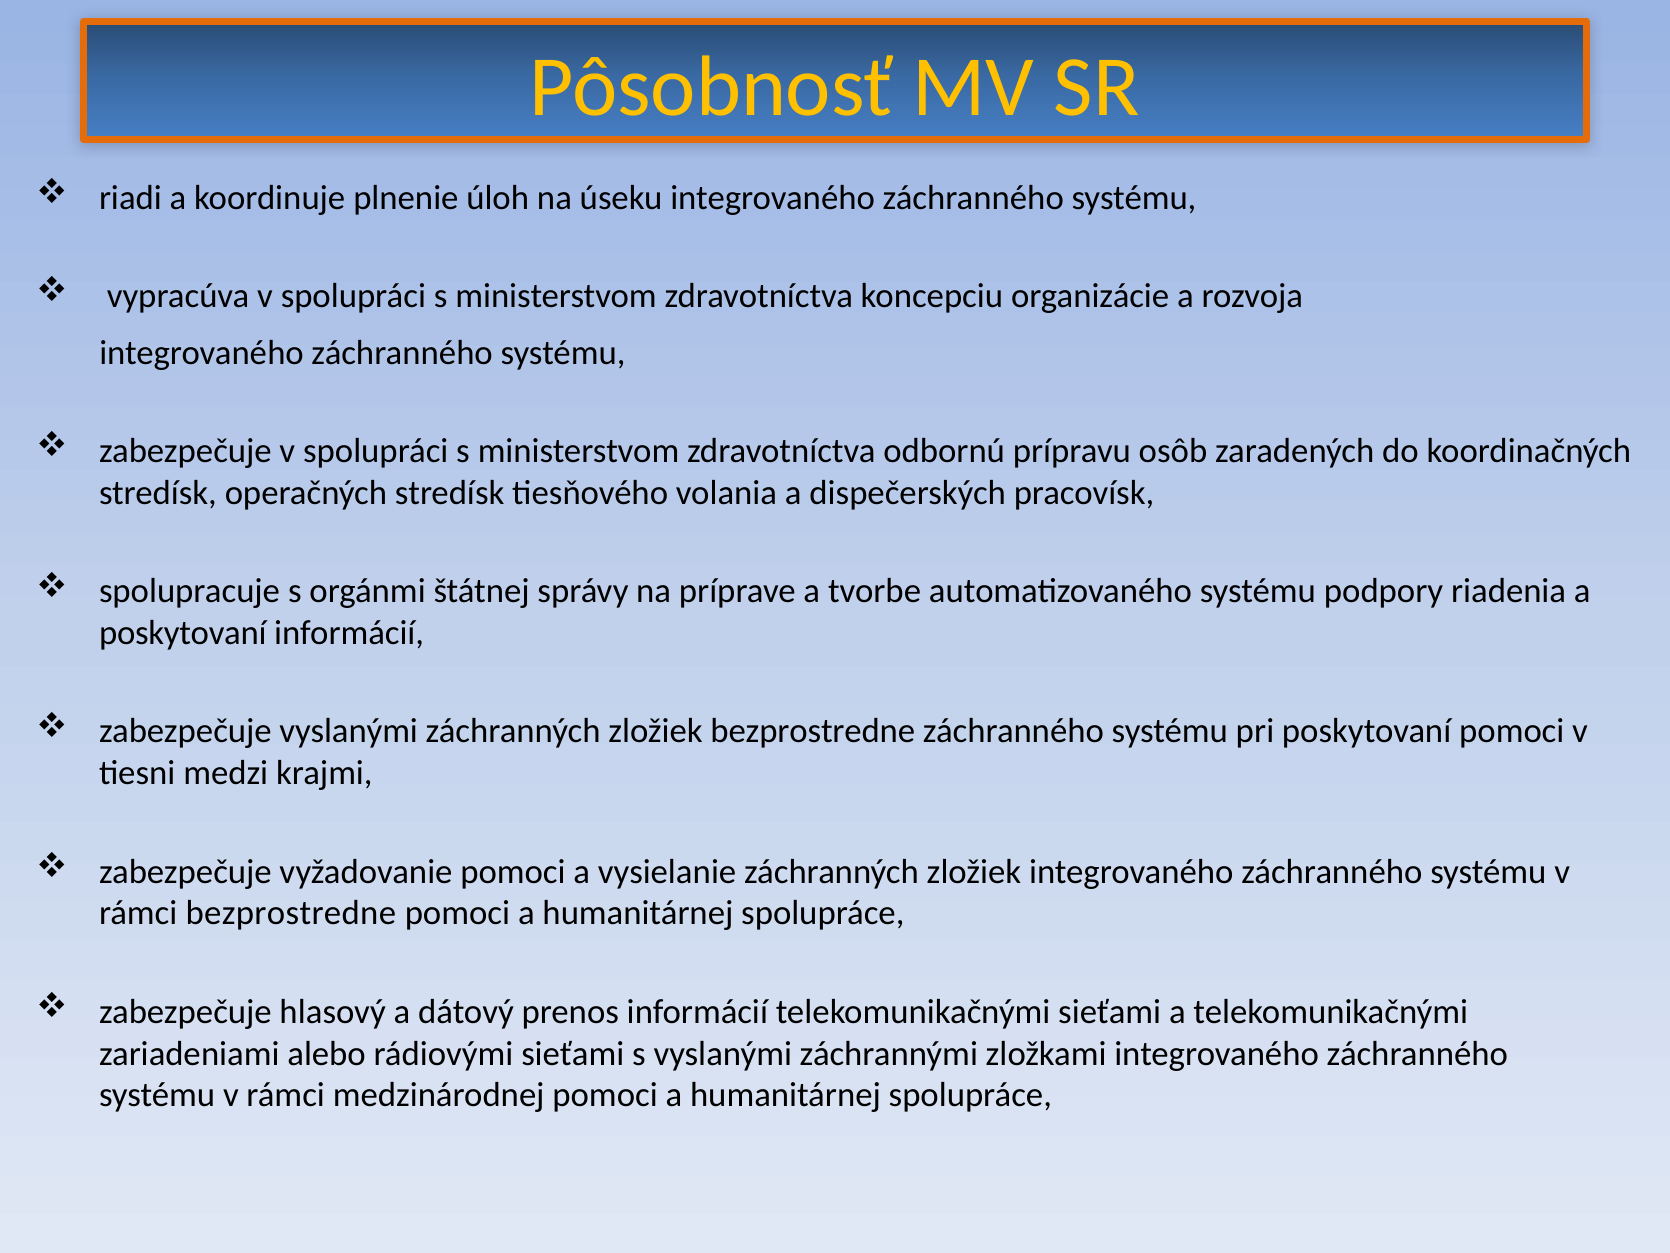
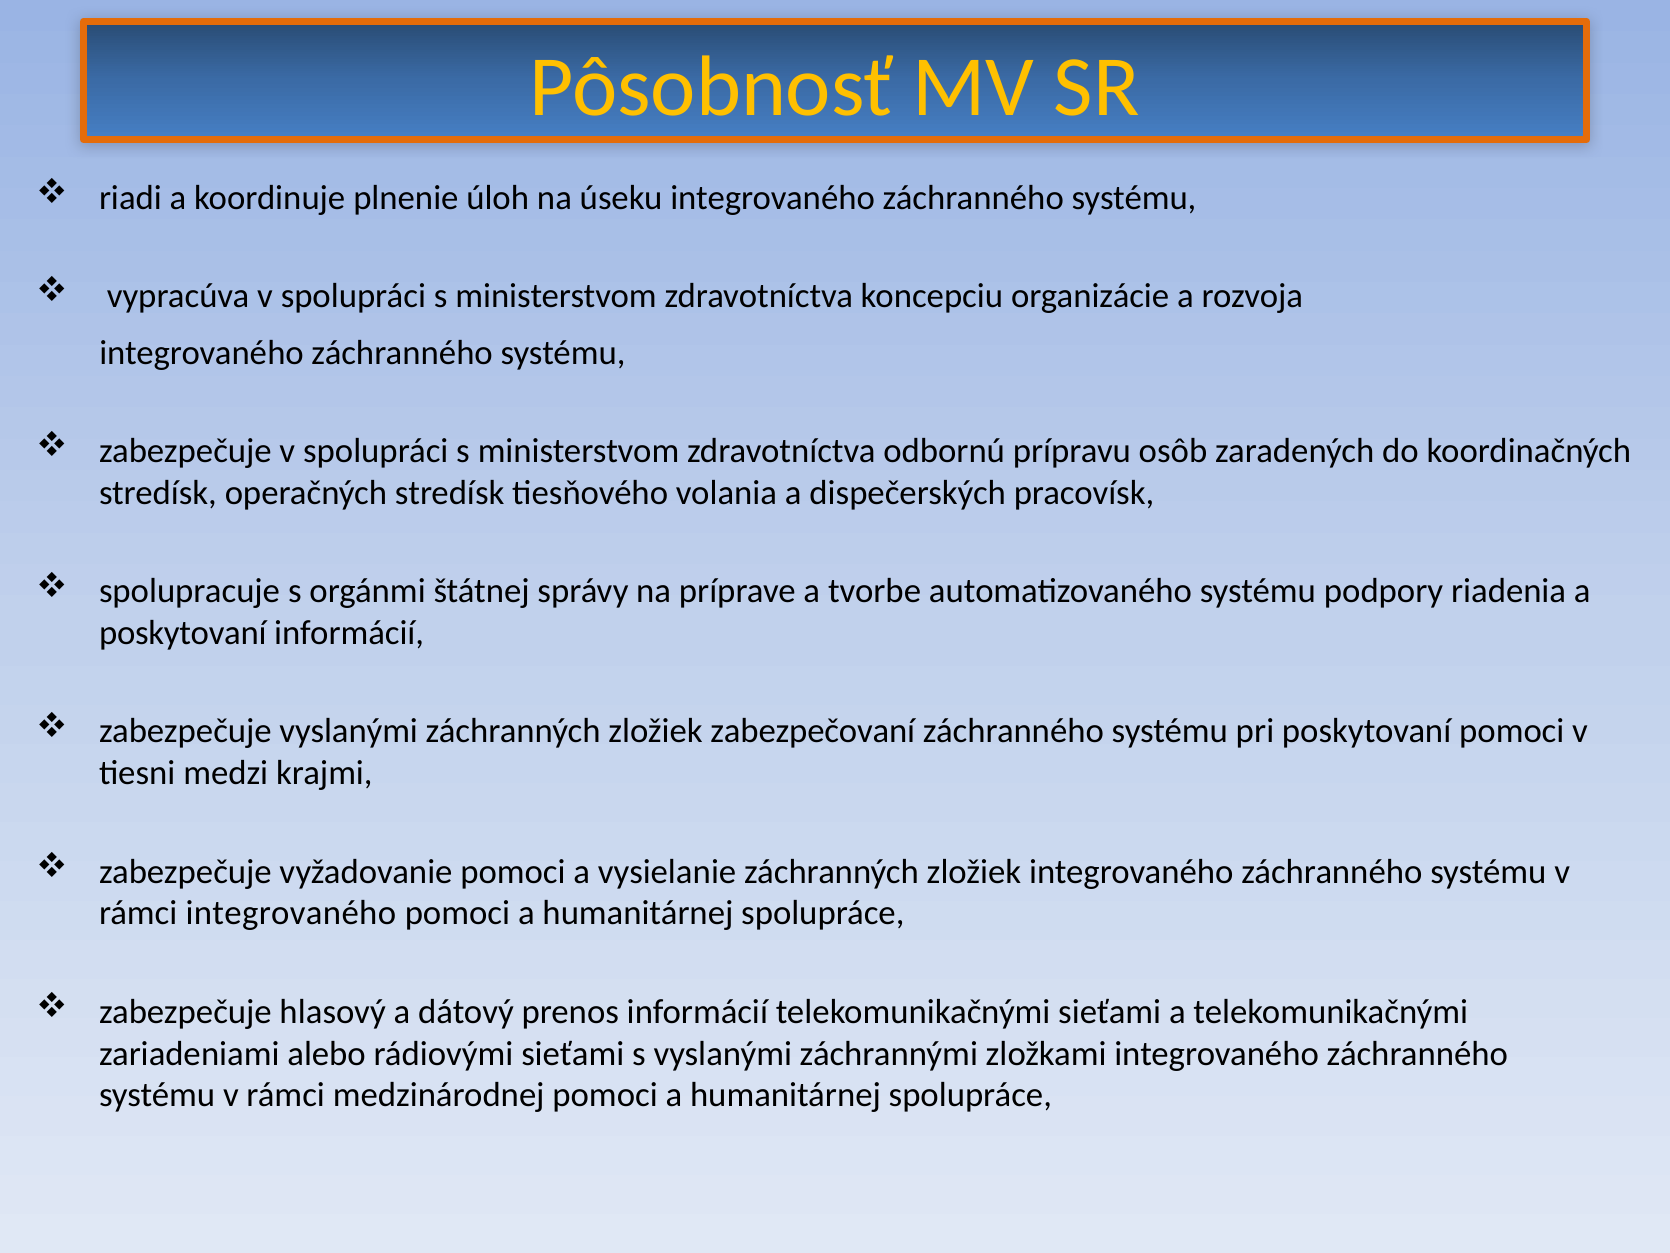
zložiek bezprostredne: bezprostredne -> zabezpečovaní (813, 731)
rámci bezprostredne: bezprostredne -> integrovaného (291, 913)
